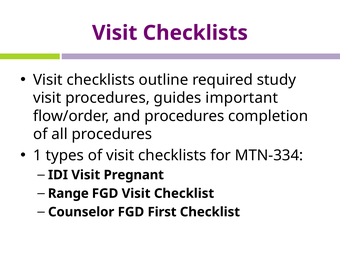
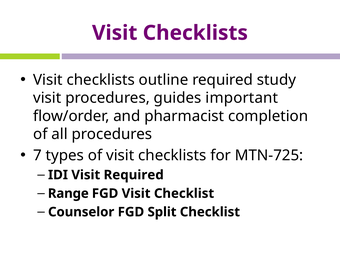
and procedures: procedures -> pharmacist (184, 116)
1: 1 -> 7 (37, 155)
MTN-334: MTN-334 -> MTN-725 (269, 155)
Visit Pregnant: Pregnant -> Required (134, 175)
First: First -> Split (162, 212)
